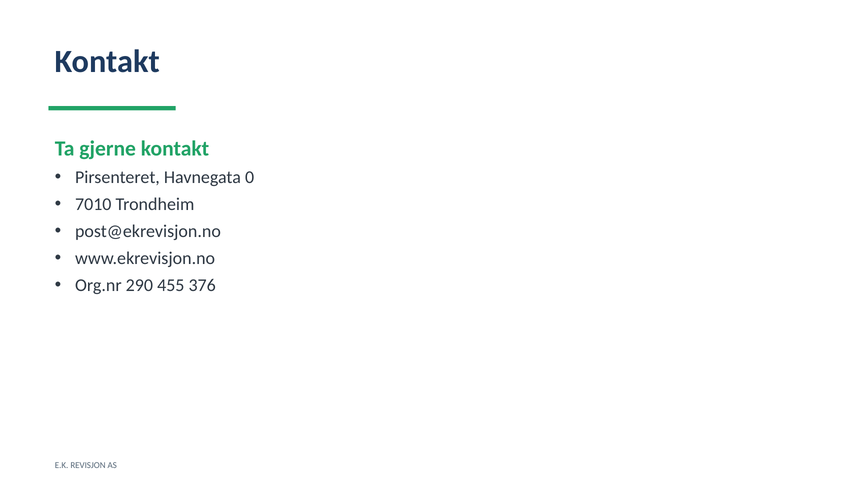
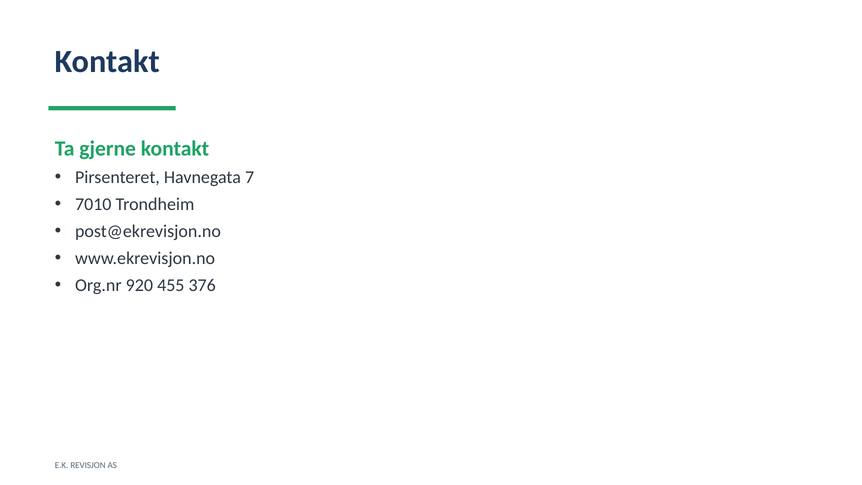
0: 0 -> 7 (250, 177)
290: 290 -> 920 (139, 285)
